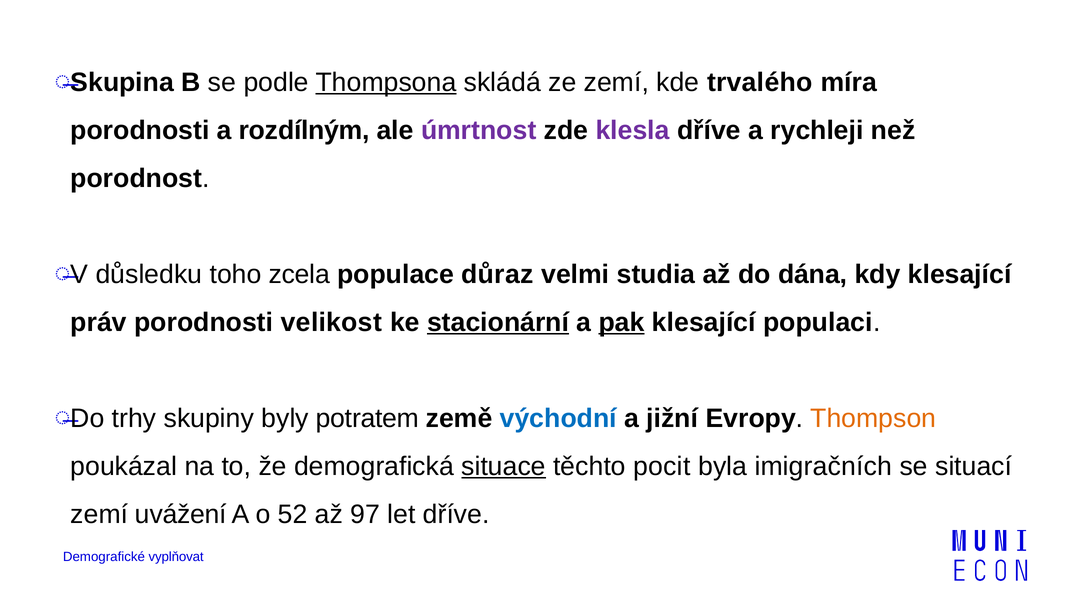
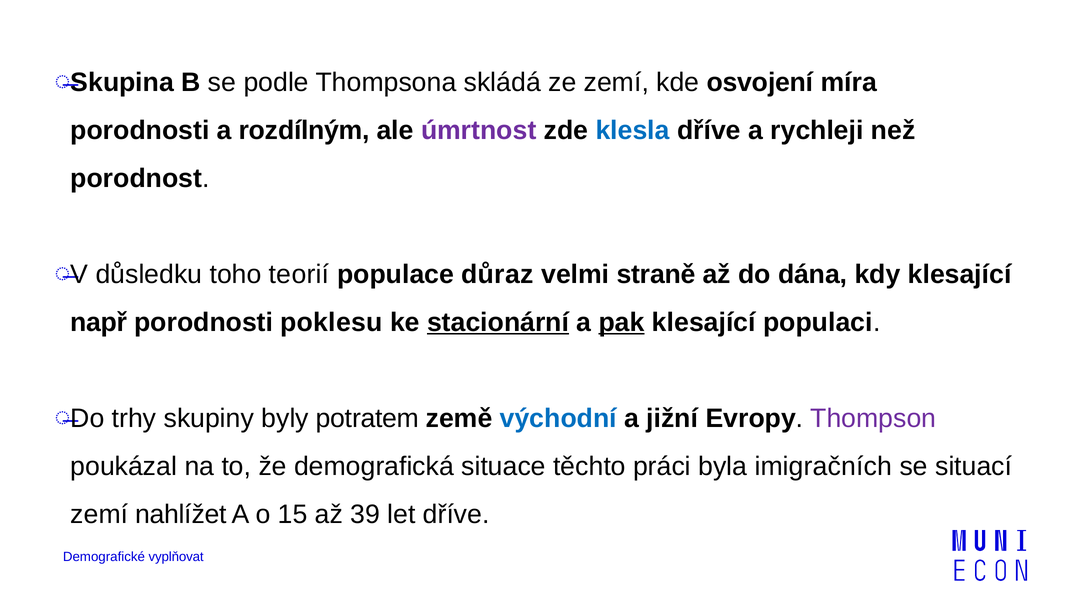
Thompsona underline: present -> none (386, 82)
trvalého: trvalého -> osvojení (760, 82)
klesla colour: purple -> blue (633, 130)
zcela: zcela -> teorií (299, 274)
studia: studia -> straně (656, 274)
práv: práv -> např (99, 322)
velikost: velikost -> poklesu (331, 322)
Thompson colour: orange -> purple (873, 418)
situace underline: present -> none (504, 466)
pocit: pocit -> práci (662, 466)
uvážení: uvážení -> nahlížet (181, 514)
52: 52 -> 15 (293, 514)
97: 97 -> 39 (365, 514)
